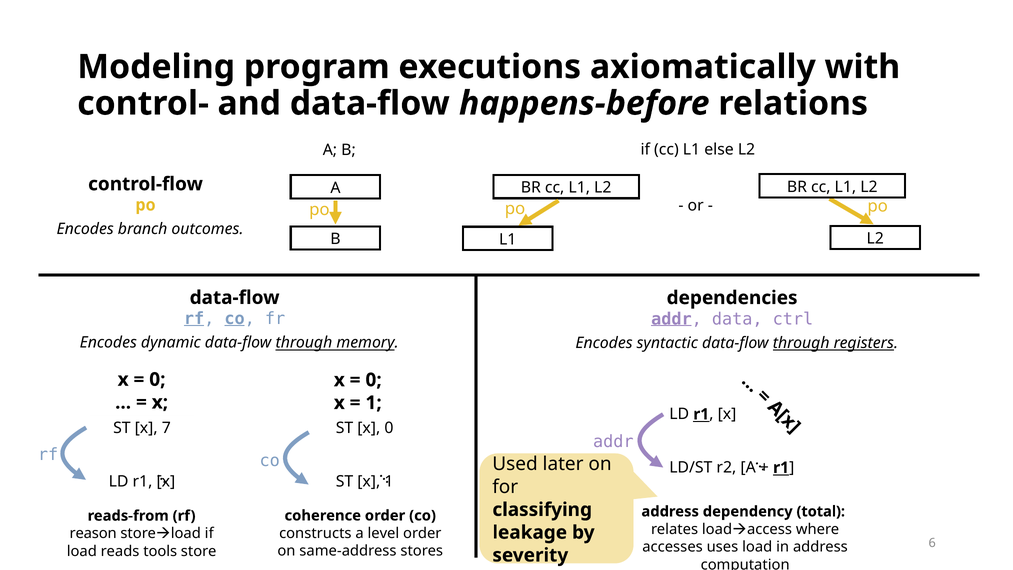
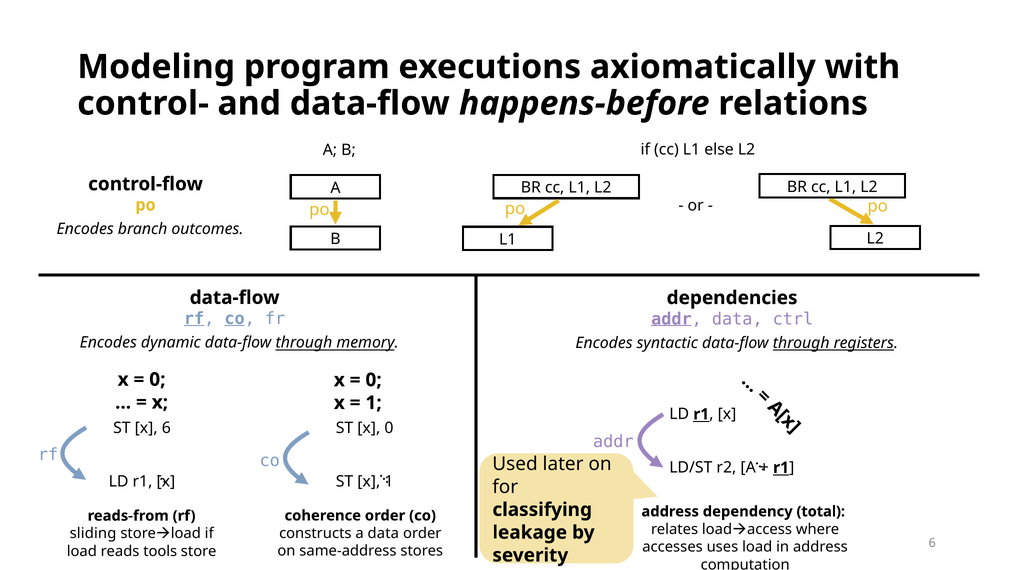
x 7: 7 -> 6 (166, 428)
a level: level -> data (383, 533)
reason: reason -> sliding (93, 533)
